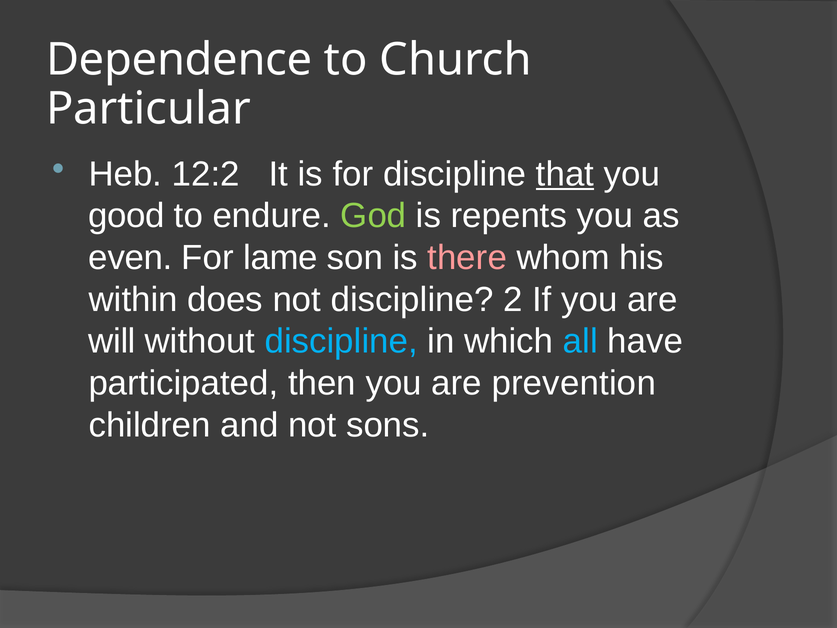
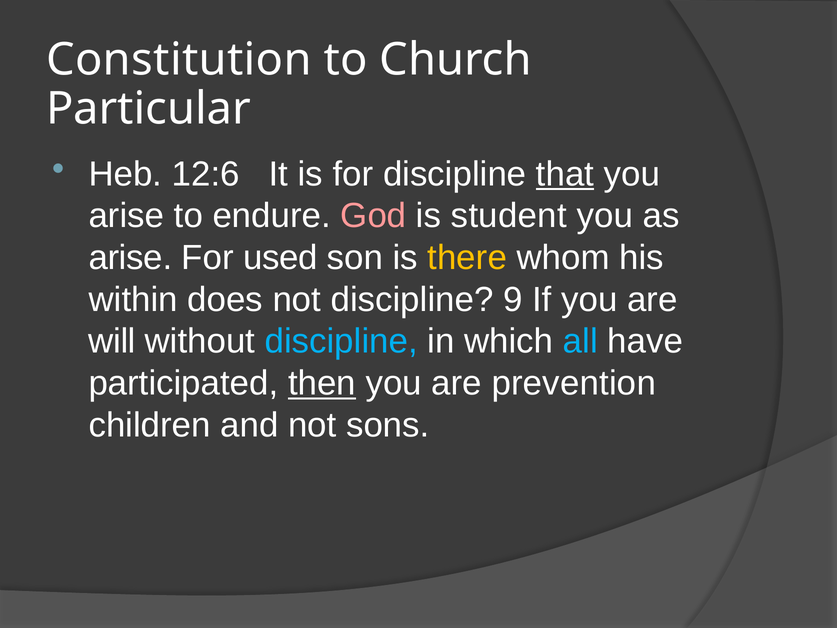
Dependence: Dependence -> Constitution (179, 60)
12:2: 12:2 -> 12:6 (206, 174)
good: good -> arise (126, 216)
God colour: light green -> pink (373, 216)
repents: repents -> student (509, 216)
even: even -> arise (130, 258)
lame: lame -> used (280, 258)
there colour: pink -> yellow (467, 258)
2: 2 -> 9 (513, 300)
then underline: none -> present (322, 383)
